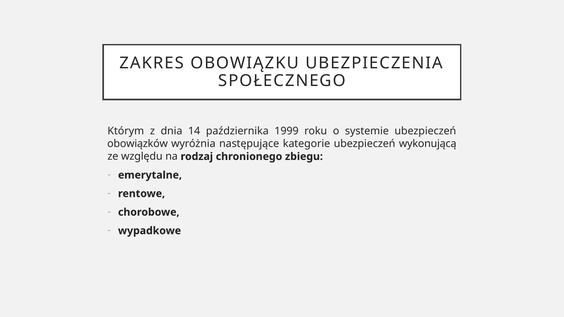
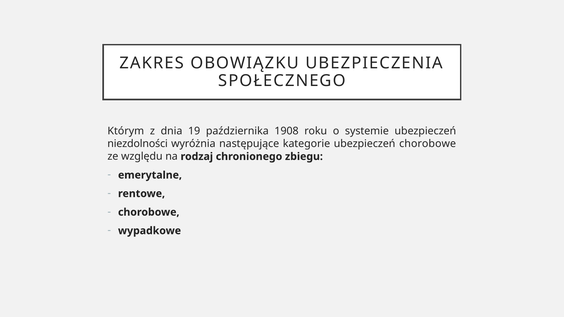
14: 14 -> 19 (194, 131)
1999: 1999 -> 1908 (287, 131)
obowiązków: obowiązków -> niezdolności (138, 144)
ubezpieczeń wykonującą: wykonującą -> chorobowe (428, 144)
